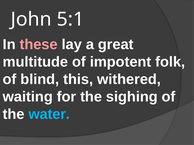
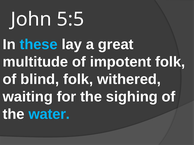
5:1: 5:1 -> 5:5 (70, 19)
these colour: pink -> light blue (39, 45)
blind this: this -> folk (78, 80)
